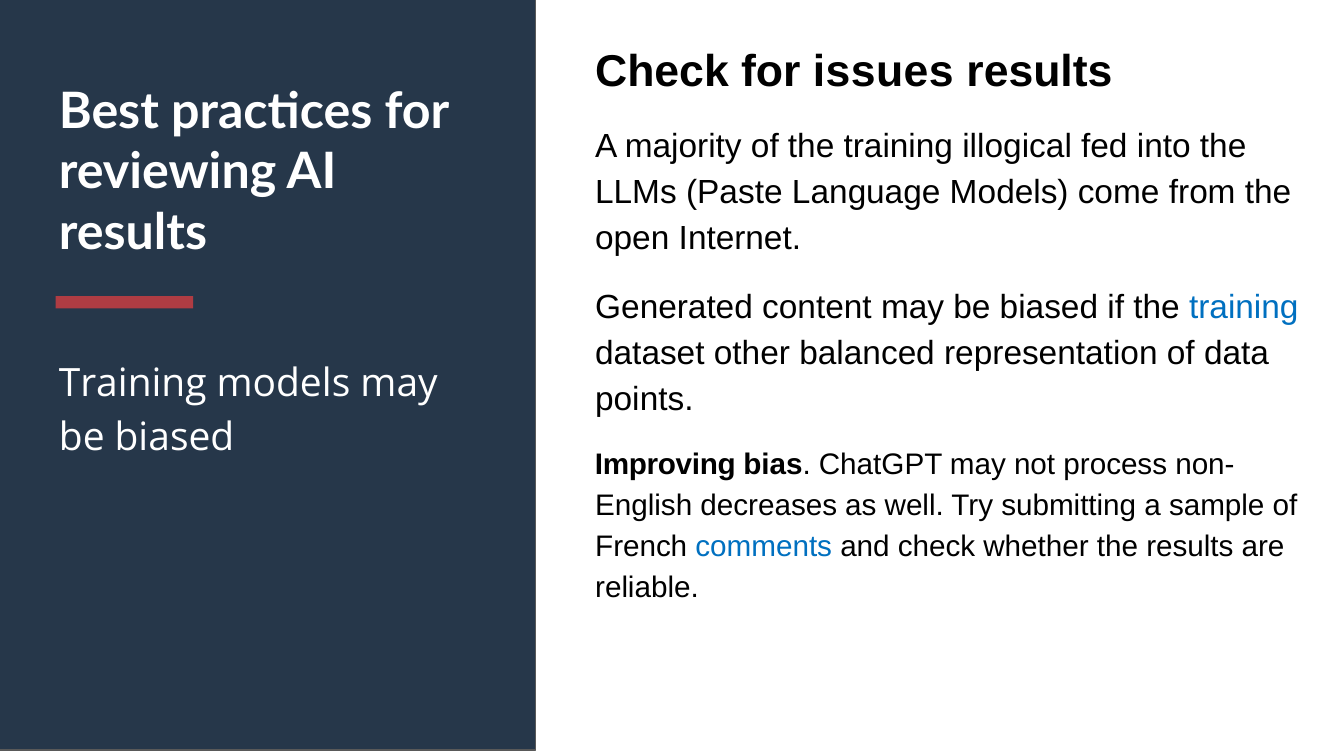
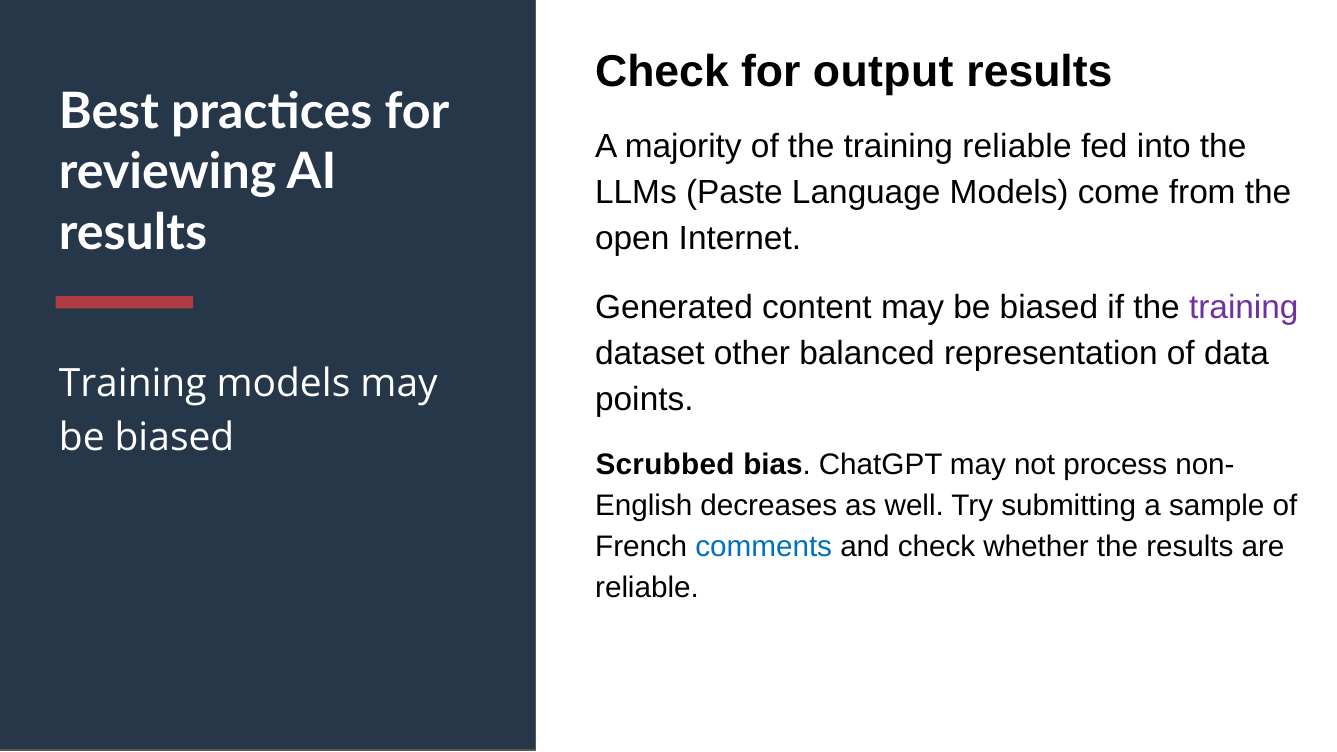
issues: issues -> output (883, 72)
training illogical: illogical -> reliable (1017, 146)
training colour: blue -> purple (1244, 307)
Improving: Improving -> Scrubbed (665, 464)
